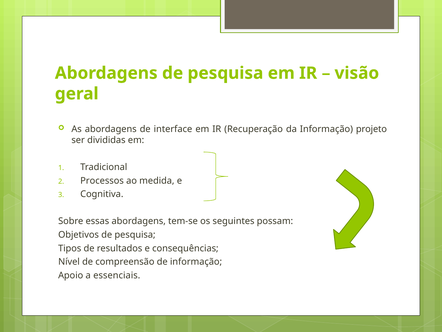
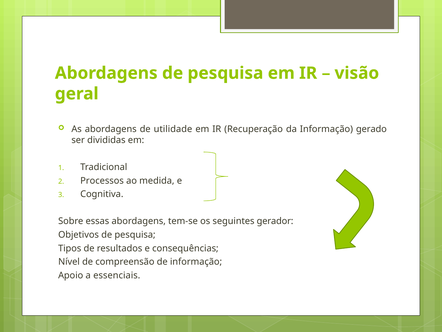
interface: interface -> utilidade (173, 129)
projeto: projeto -> gerado (371, 129)
possam: possam -> gerador (275, 221)
